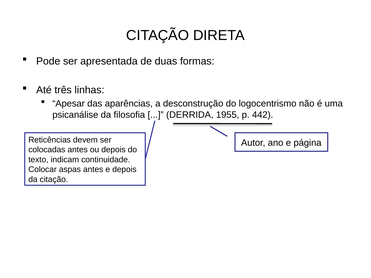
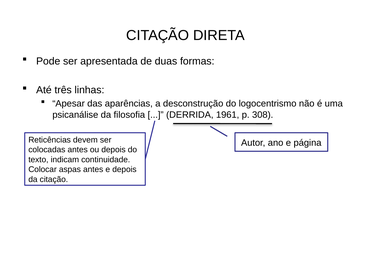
1955: 1955 -> 1961 (228, 115)
442: 442 -> 308 (263, 115)
